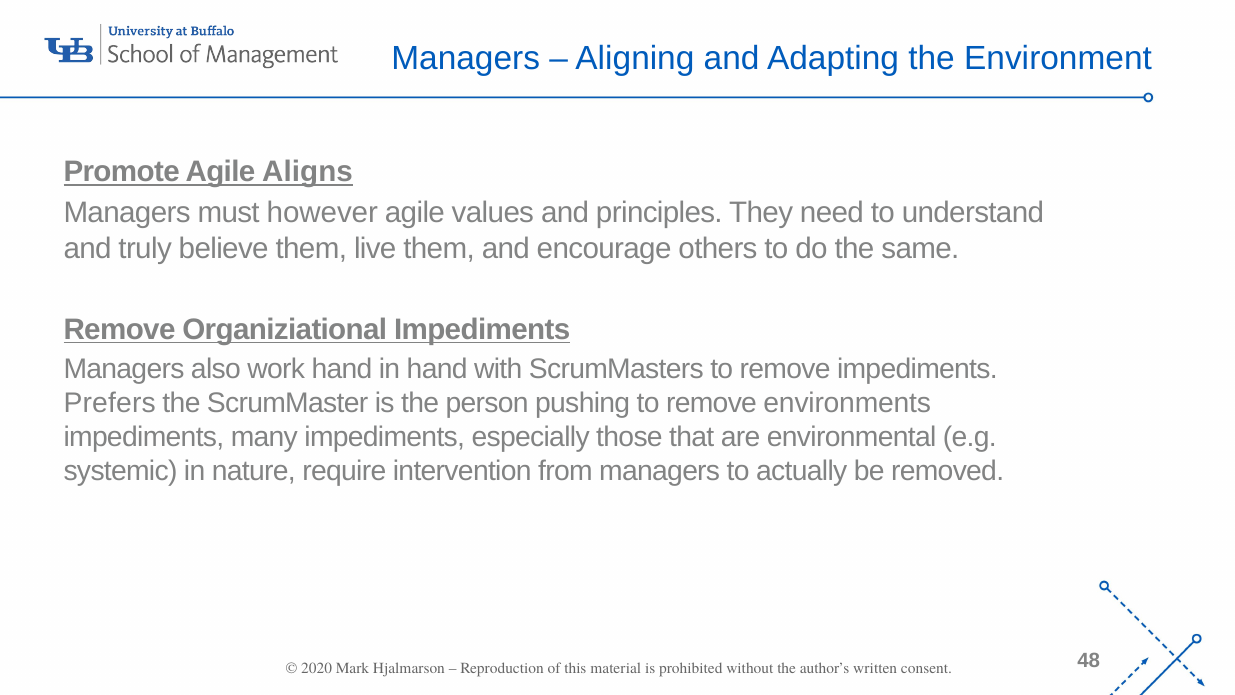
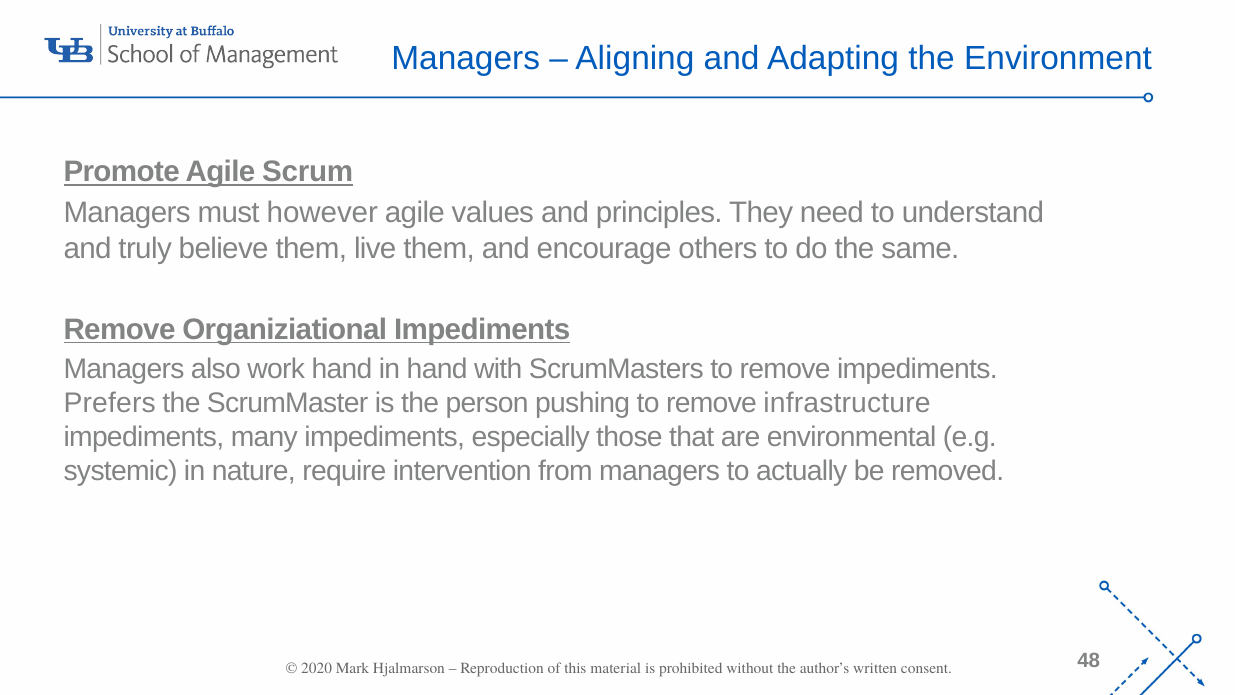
Aligns: Aligns -> Scrum (308, 172)
environments: environments -> infrastructure (847, 403)
